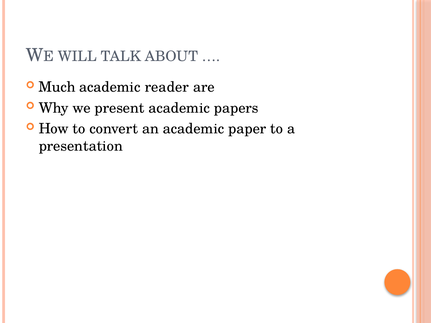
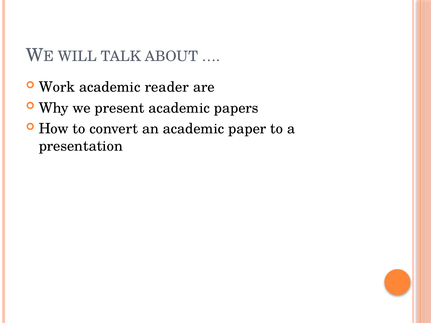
Much: Much -> Work (57, 87)
